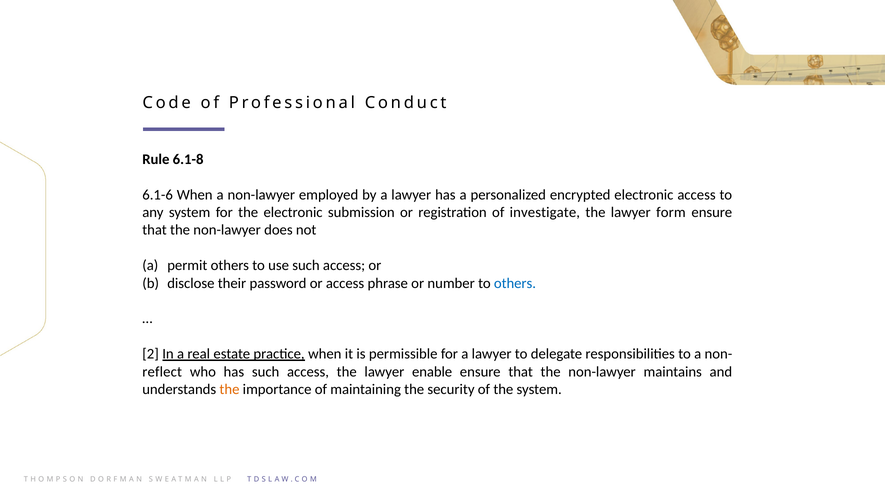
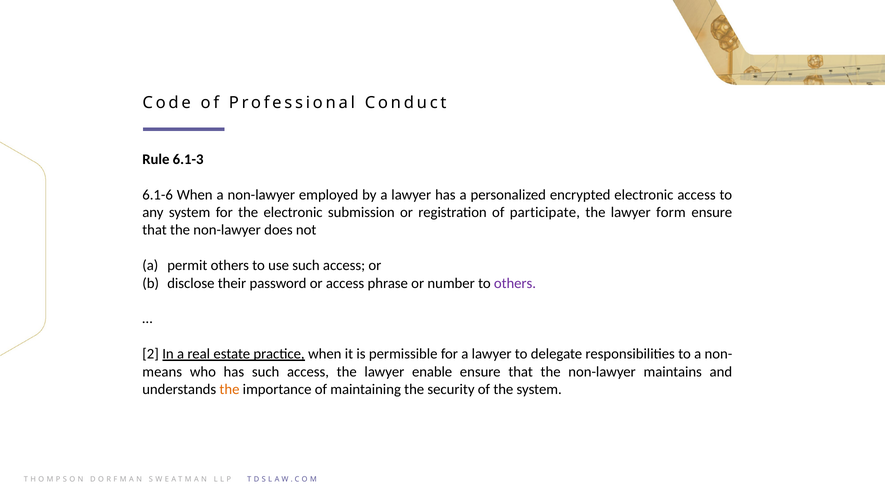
6.1-8: 6.1-8 -> 6.1-3 (188, 159)
investigate: investigate -> participate (545, 212)
others colour: blue -> purple (515, 283)
reflect: reflect -> means (162, 372)
